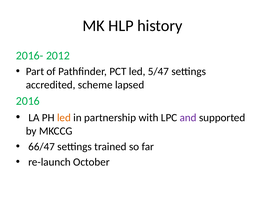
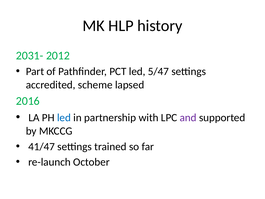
2016-: 2016- -> 2031- (30, 56)
led colour: orange -> blue (64, 118)
66/47: 66/47 -> 41/47 (42, 146)
